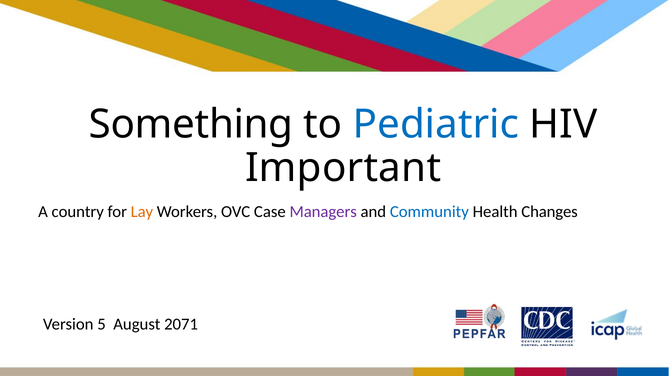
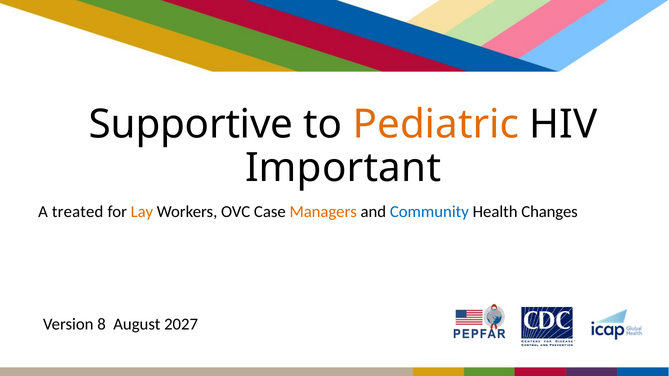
Something: Something -> Supportive (191, 124)
Pediatric colour: blue -> orange (436, 124)
country: country -> treated (78, 212)
Managers colour: purple -> orange (323, 212)
5: 5 -> 8 (102, 325)
2071: 2071 -> 2027 (181, 325)
